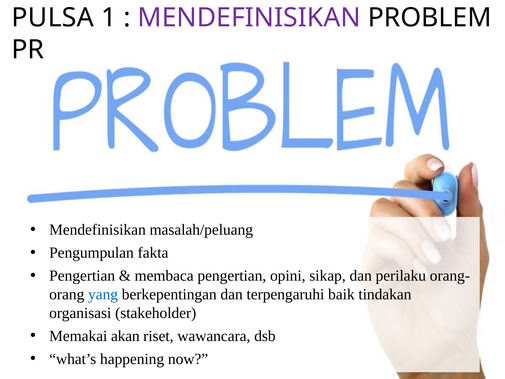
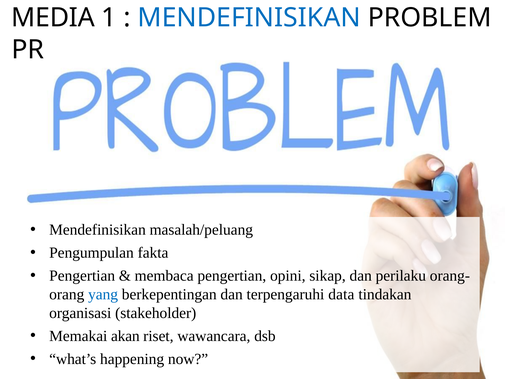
PULSA: PULSA -> MEDIA (53, 18)
MENDEFINISIKAN colour: purple -> blue (249, 18)
baik: baik -> data (341, 294)
